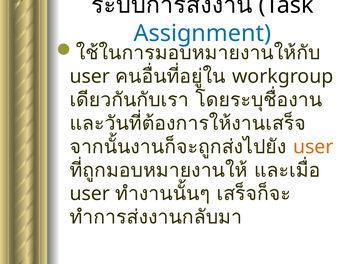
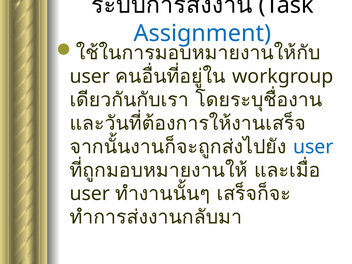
user colour: orange -> blue (313, 147)
